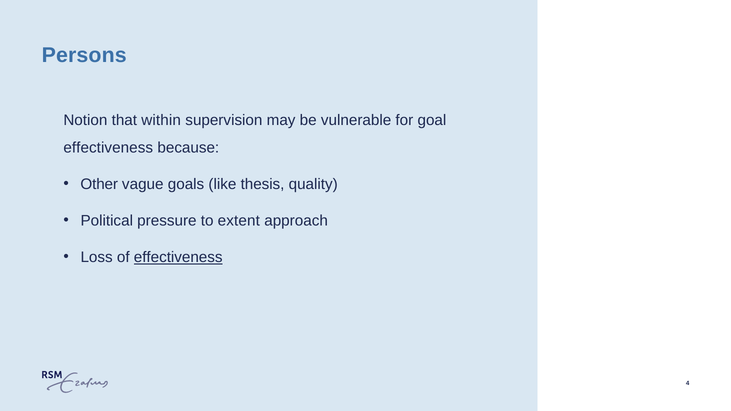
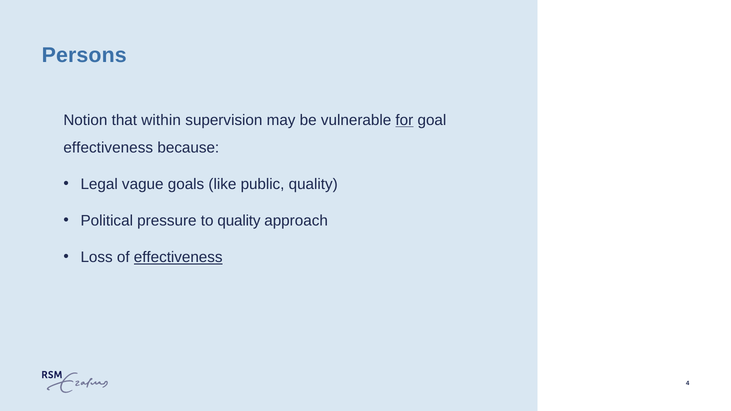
for underline: none -> present (404, 120)
Other: Other -> Legal (99, 184)
thesis: thesis -> public (263, 184)
to extent: extent -> quality (239, 221)
